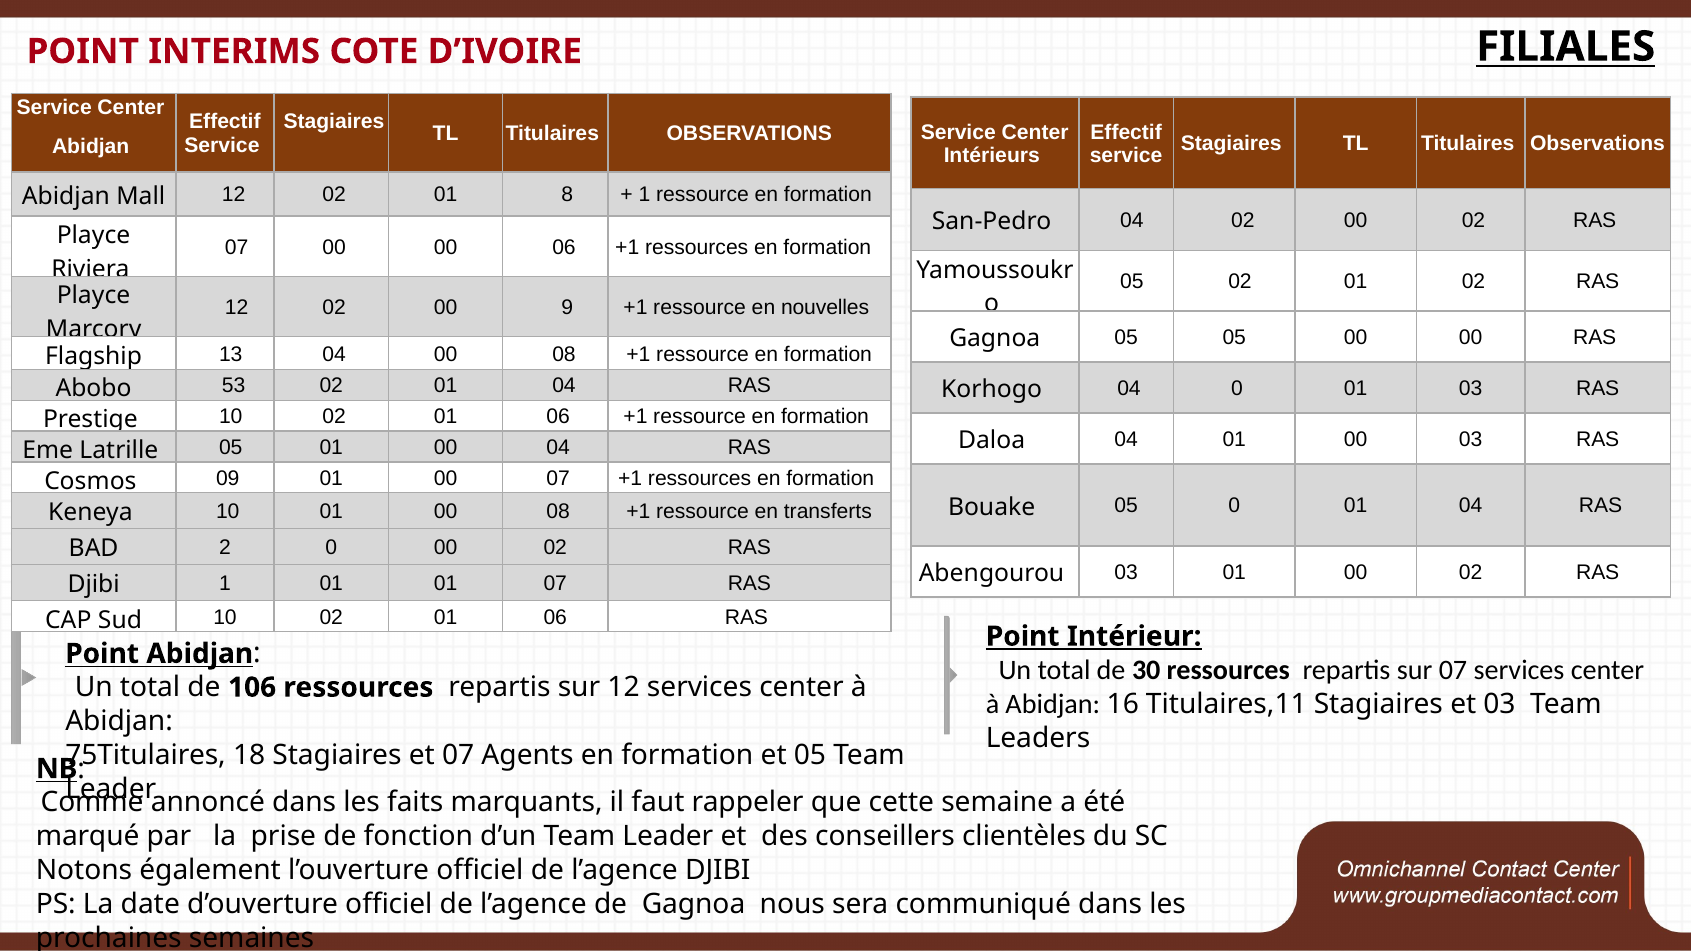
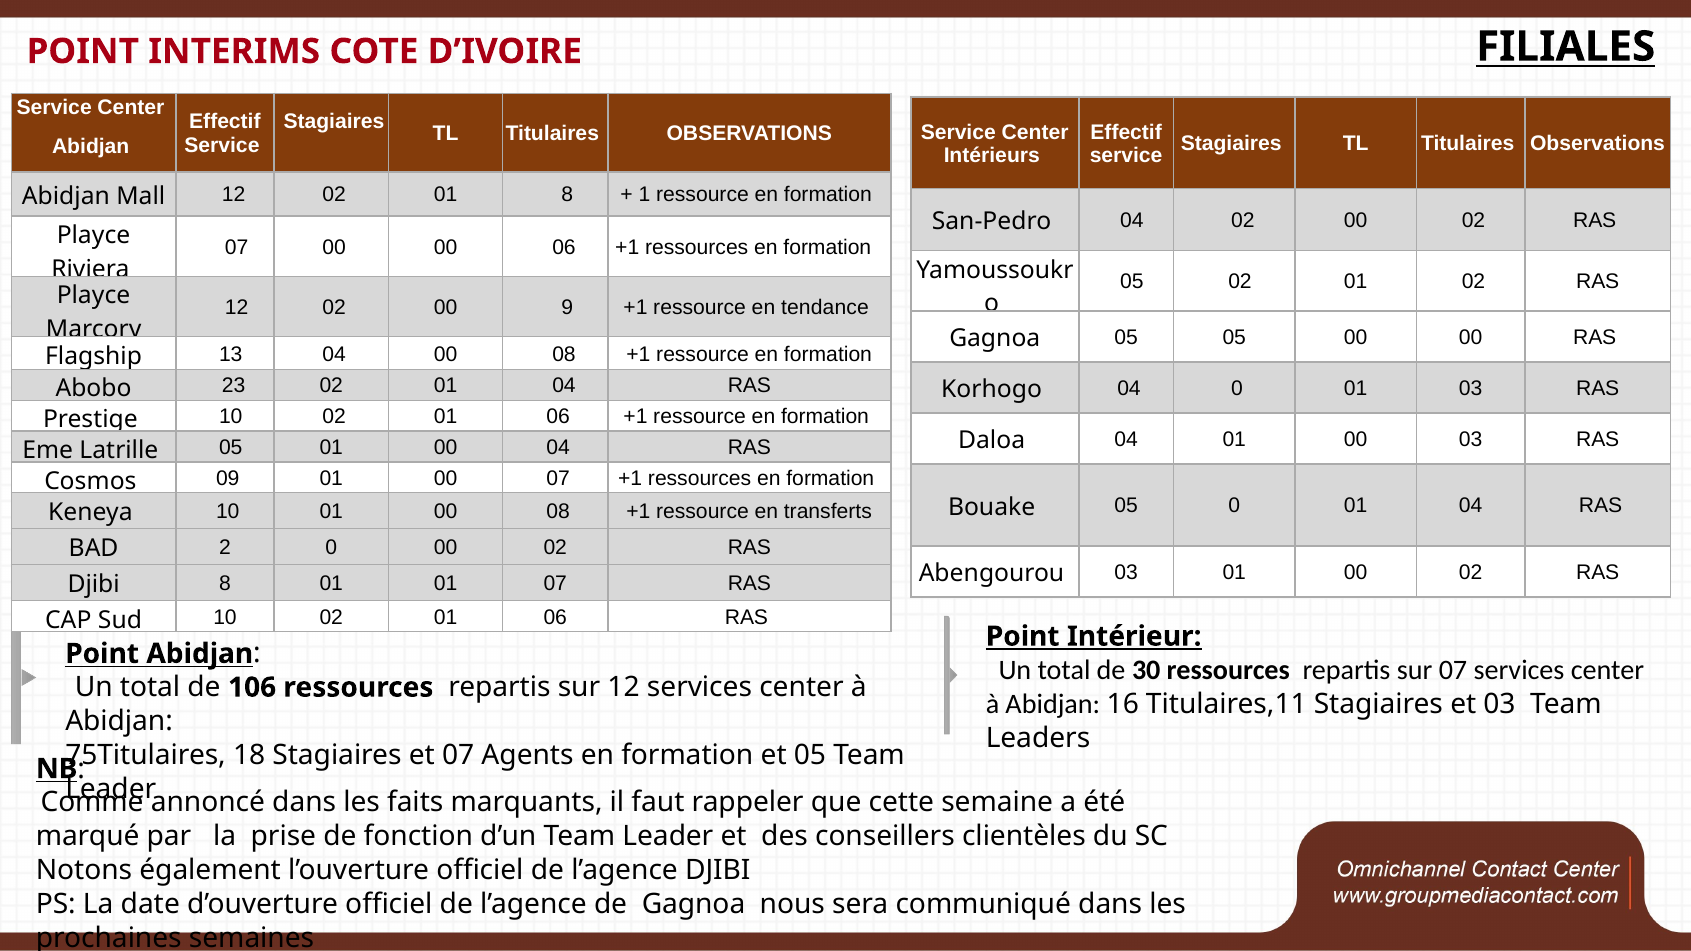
nouvelles: nouvelles -> tendance (825, 308)
53: 53 -> 23 (234, 386)
Djibi 1: 1 -> 8 (225, 584)
